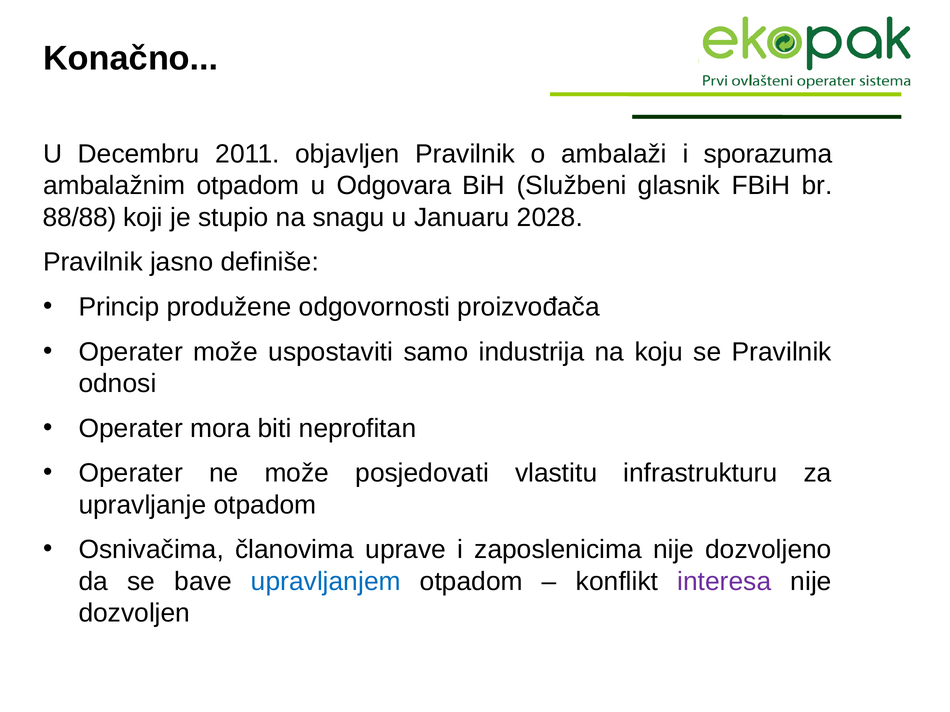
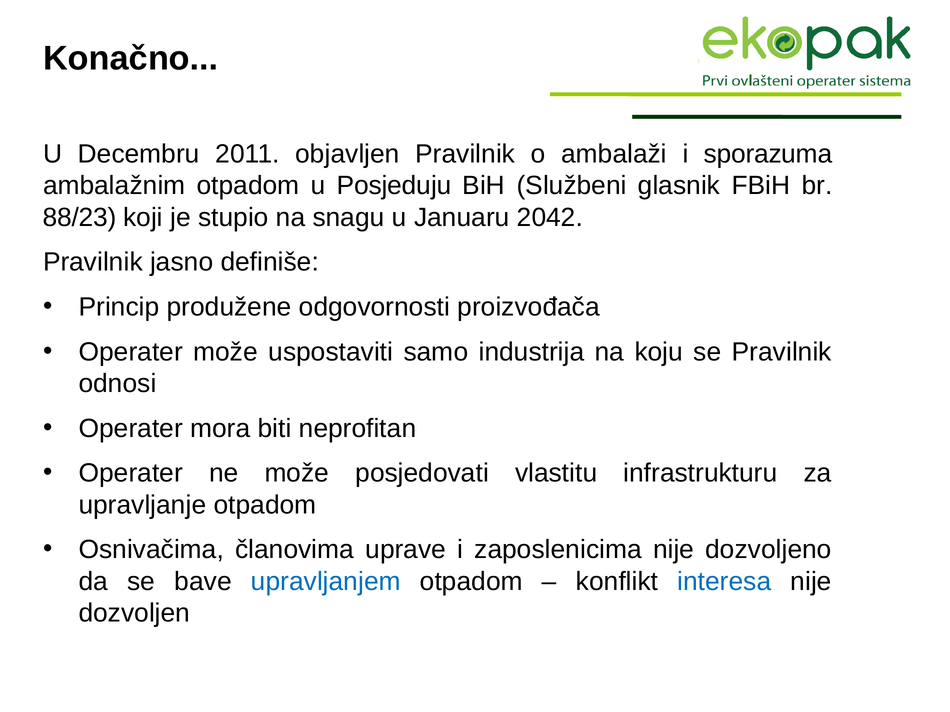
Odgovara: Odgovara -> Posjeduju (394, 186)
88/88: 88/88 -> 88/23 (80, 217)
2028: 2028 -> 2042 (550, 217)
interesa colour: purple -> blue (724, 582)
